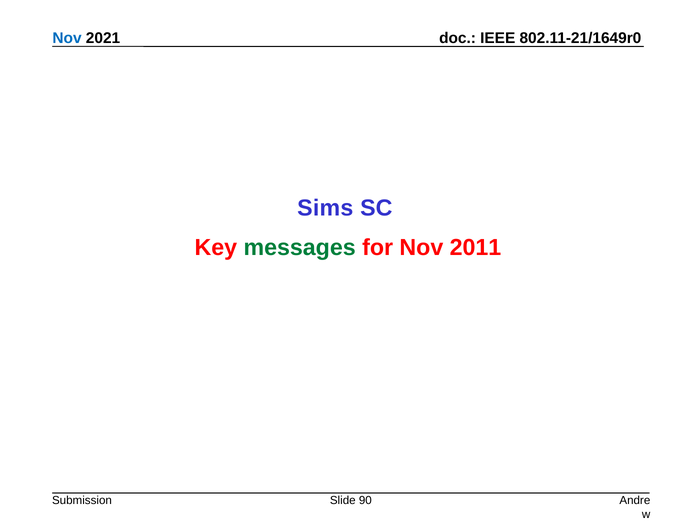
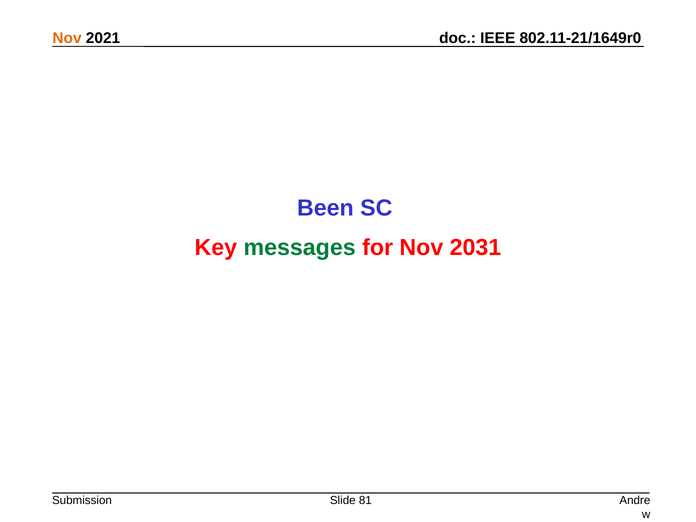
Nov colour: blue -> orange (67, 38)
Sims: Sims -> Been (325, 208)
2011: 2011 -> 2031 (475, 248)
90: 90 -> 81 (365, 501)
